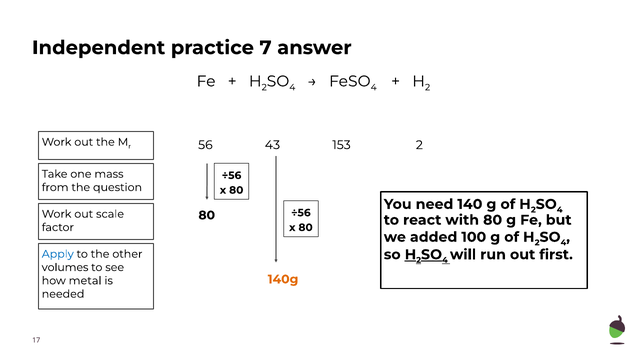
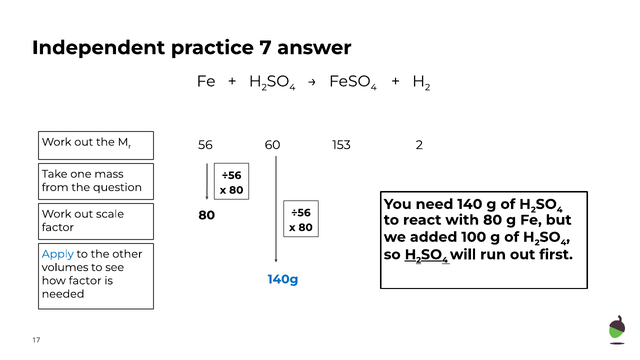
43: 43 -> 60 (273, 145)
140g colour: orange -> blue (283, 279)
how metal: metal -> factor (85, 281)
